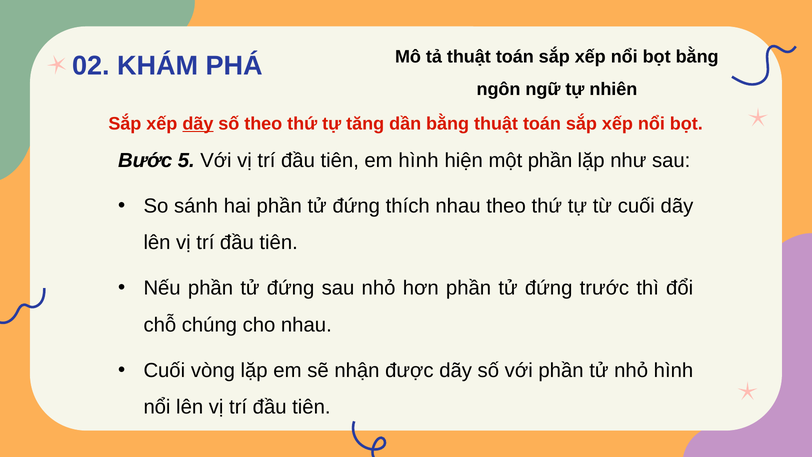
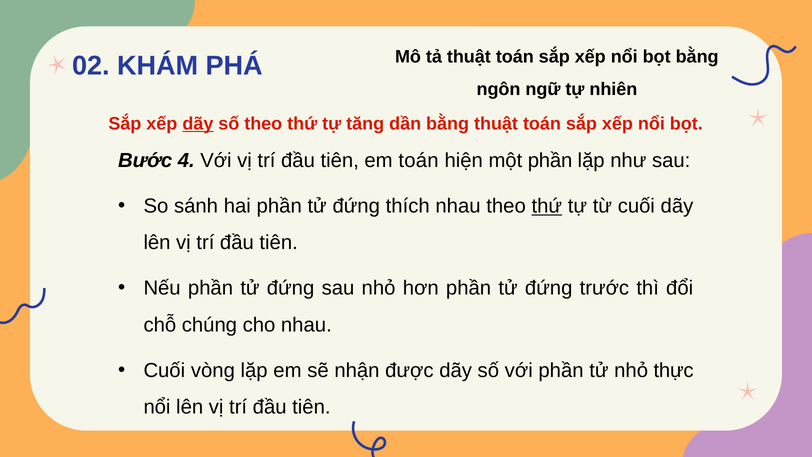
5: 5 -> 4 (186, 160)
em hình: hình -> toán (419, 160)
thứ underline: none -> present (547, 206)
nhỏ hình: hình -> thực (674, 370)
